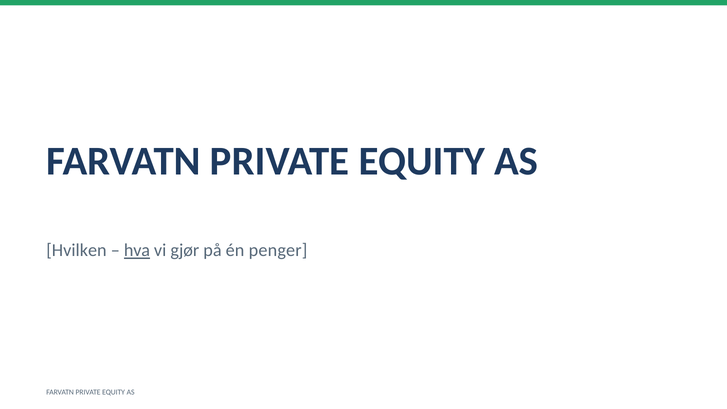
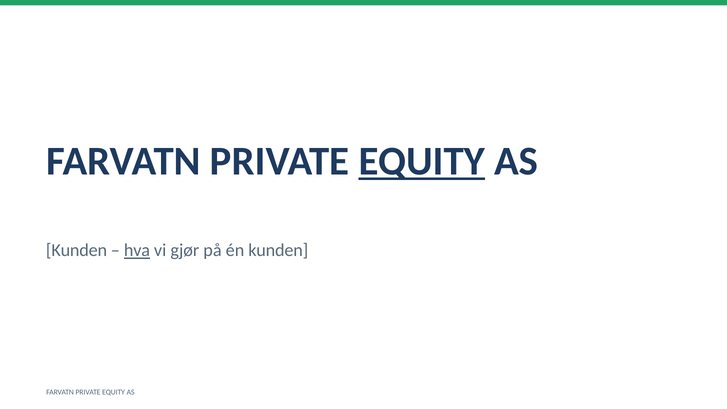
EQUITY underline: none -> present (422, 161)
Hvilken: Hvilken -> Kunden (77, 250)
én penger: penger -> kunden (278, 250)
